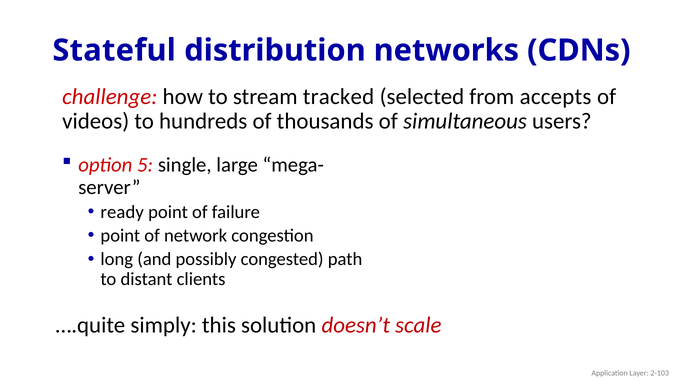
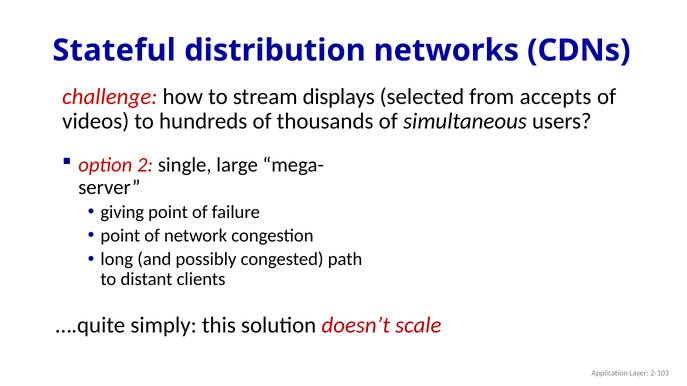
tracked: tracked -> displays (339, 97)
5: 5 -> 2 (145, 165)
ready: ready -> giving (122, 212)
